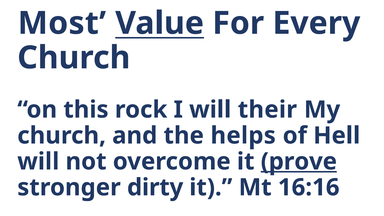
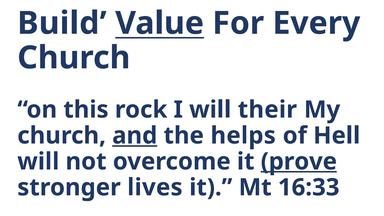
Most: Most -> Build (62, 23)
and underline: none -> present (135, 136)
dirty: dirty -> lives (155, 187)
16:16: 16:16 -> 16:33 (309, 187)
